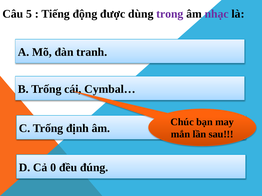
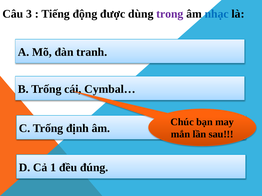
5: 5 -> 3 (29, 14)
nhạc colour: purple -> blue (217, 14)
0: 0 -> 1 (53, 168)
